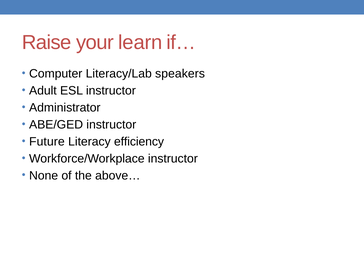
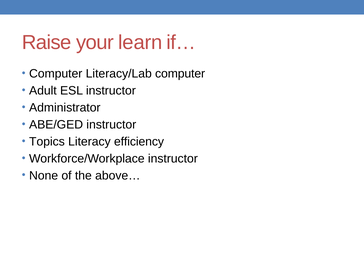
Literacy/Lab speakers: speakers -> computer (180, 74)
Future: Future -> Topics (47, 142)
